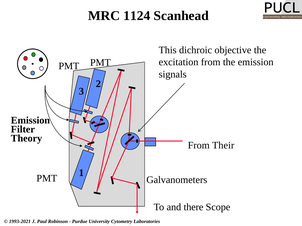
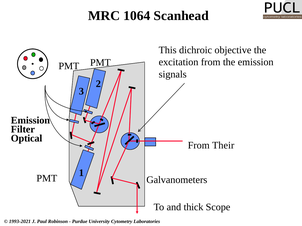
1124: 1124 -> 1064 (137, 16)
Theory: Theory -> Optical (27, 139)
there: there -> thick (194, 208)
